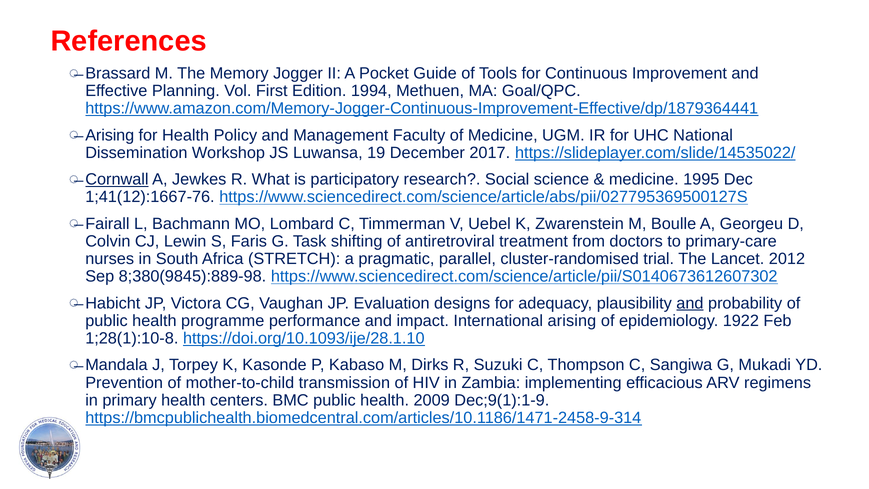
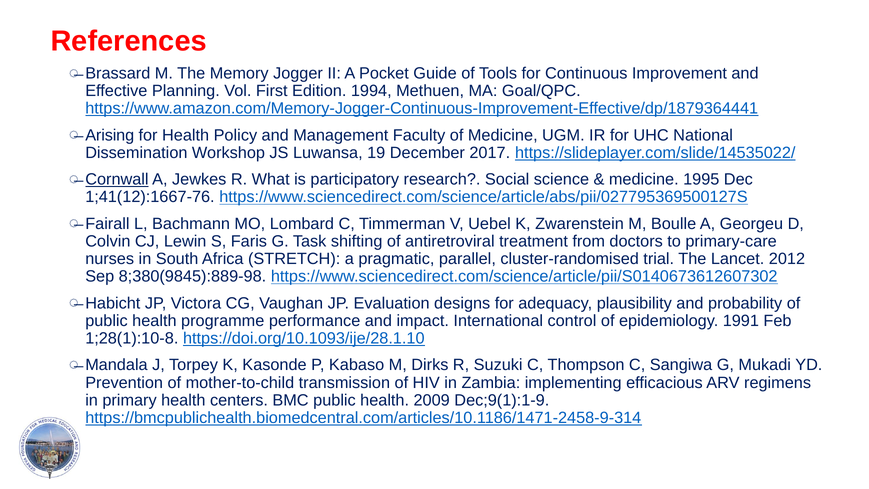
and underline: present -> none (690, 303)
International arising: arising -> control (572, 321)
1922: 1922 -> 1991 (741, 321)
